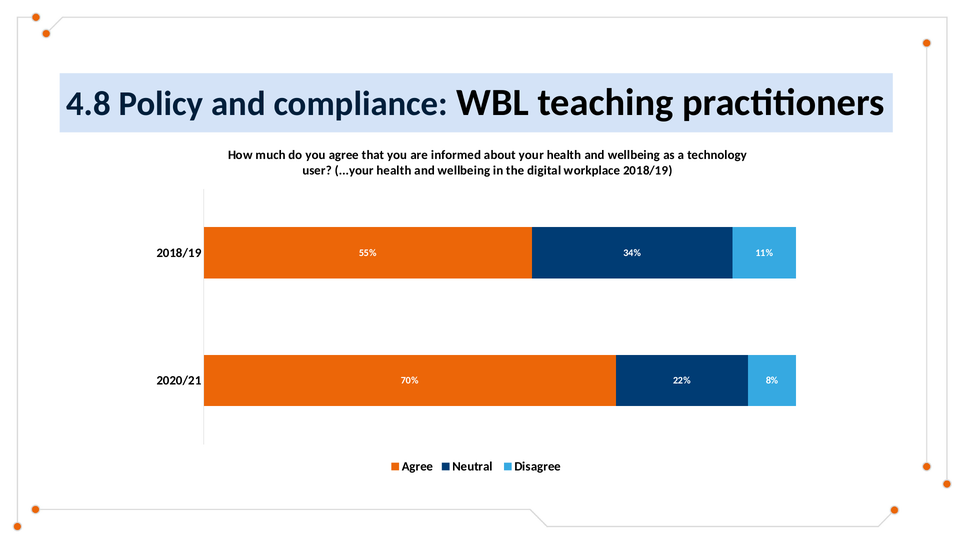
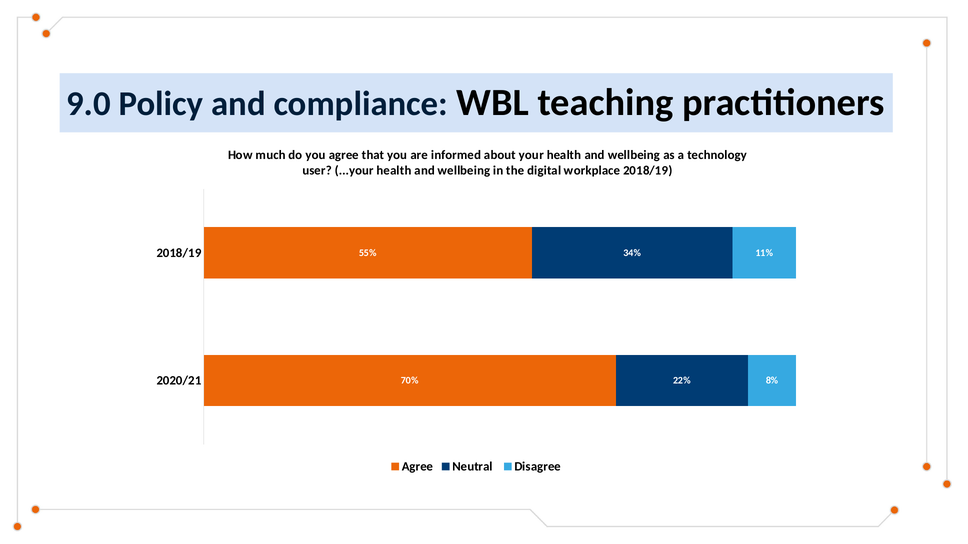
4.8: 4.8 -> 9.0 (89, 104)
